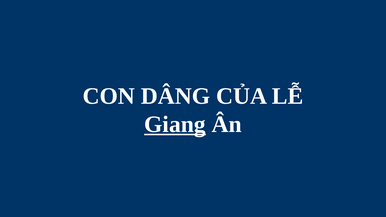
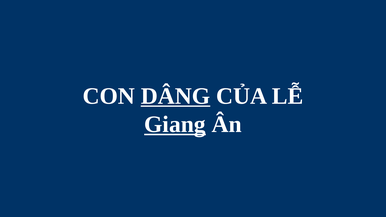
DÂNG underline: none -> present (175, 96)
